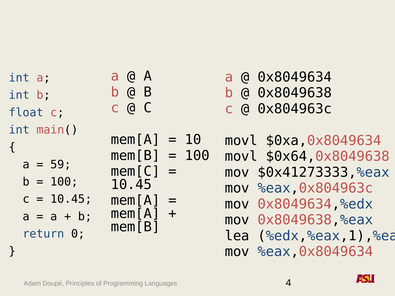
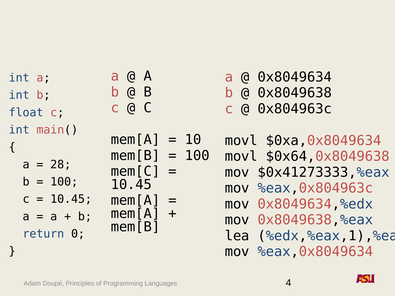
59: 59 -> 28 (61, 165)
